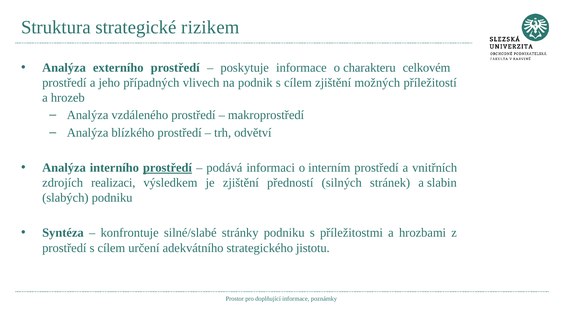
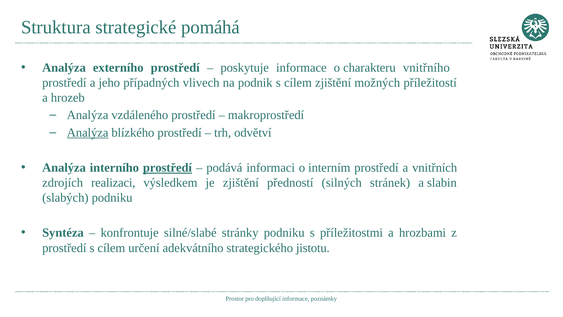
rizikem: rizikem -> pomáhá (211, 27)
celkovém: celkovém -> vnitřního (426, 68)
Analýza underline: none -> present (88, 133)
